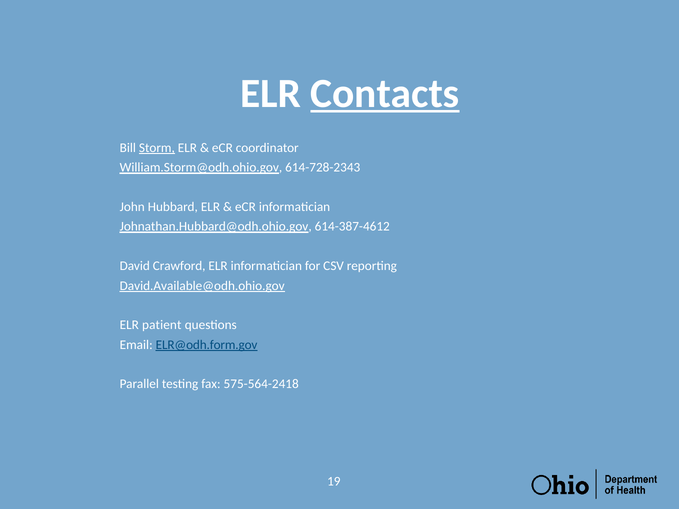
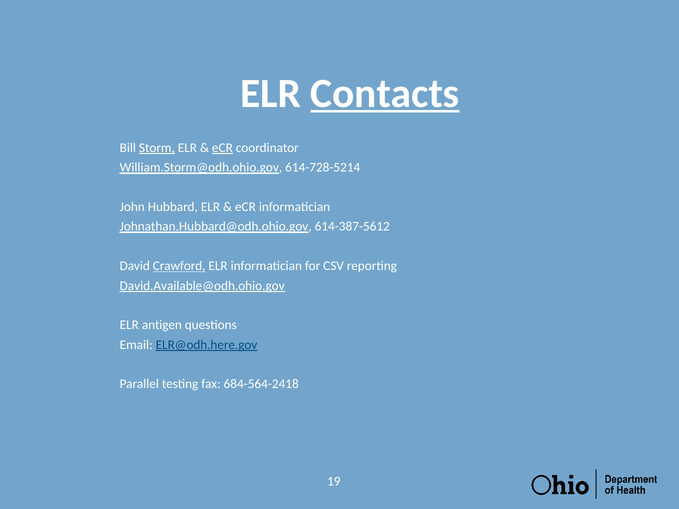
eCR underline: none -> present (222, 148)
614-728-2343: 614-728-2343 -> 614-728-5214 (323, 168)
614-387-4612: 614-387-4612 -> 614-387-5612 (352, 227)
Crawford underline: none -> present (179, 266)
patient: patient -> antigen (162, 325)
ELR@odh.form.gov: ELR@odh.form.gov -> ELR@odh.here.gov (207, 345)
575-564-2418: 575-564-2418 -> 684-564-2418 (261, 384)
